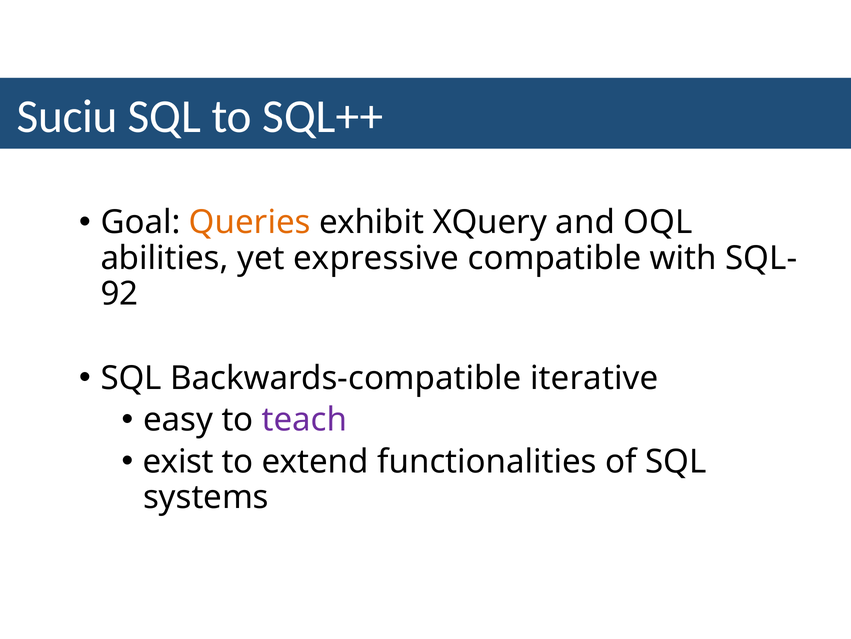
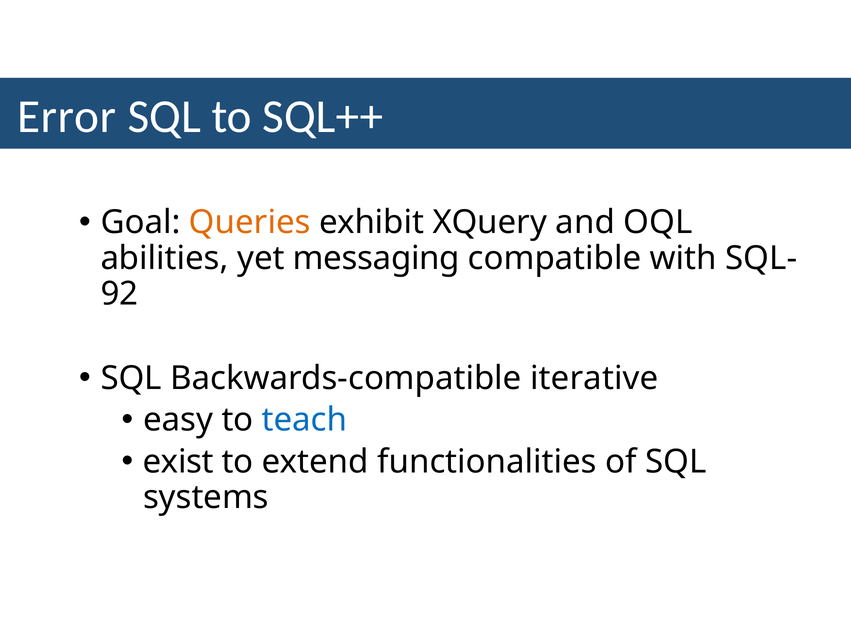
Suciu: Suciu -> Error (67, 116)
expressive: expressive -> messaging (376, 258)
teach colour: purple -> blue (305, 419)
